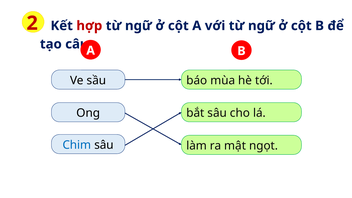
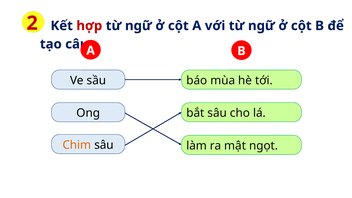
Chim colour: blue -> orange (77, 145)
